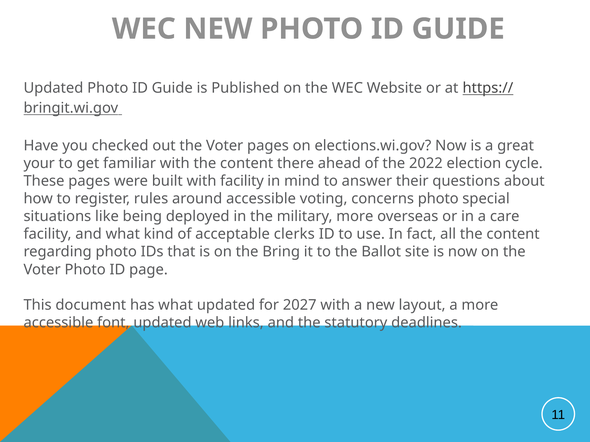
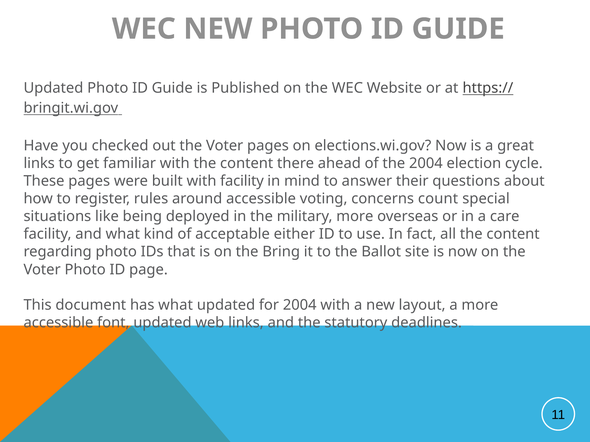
your: your -> links (39, 164)
the 2022: 2022 -> 2004 (426, 164)
concerns photo: photo -> count (438, 199)
clerks: clerks -> either (294, 234)
for 2027: 2027 -> 2004 (300, 305)
